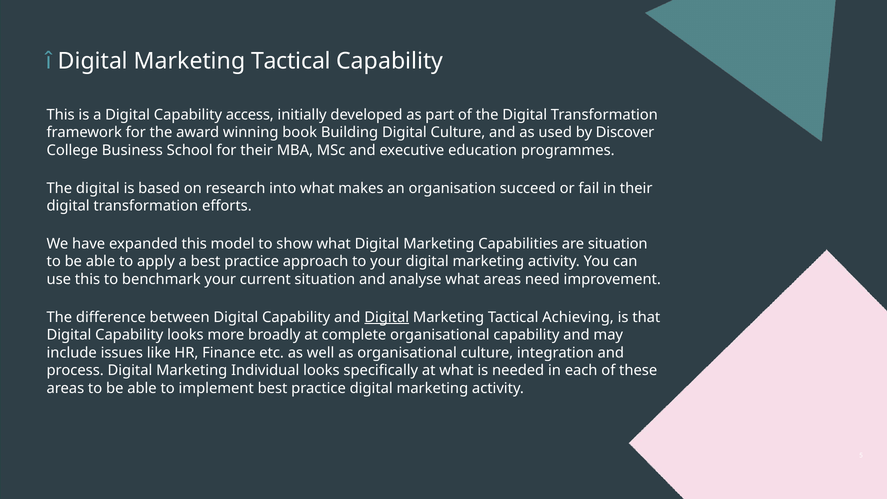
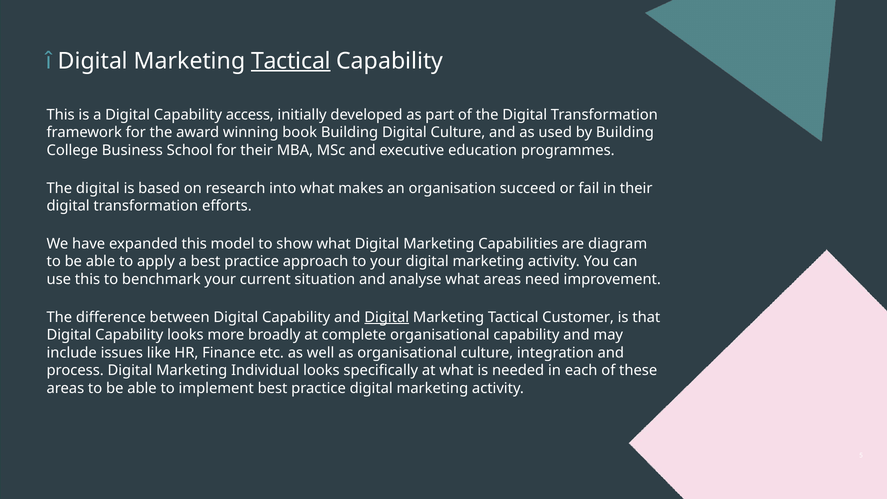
Tactical underline: none -> present (291, 61)
by Discover: Discover -> Building (625, 132)
are situation: situation -> diagram (618, 244)
Achieving: Achieving -> Customer (578, 317)
